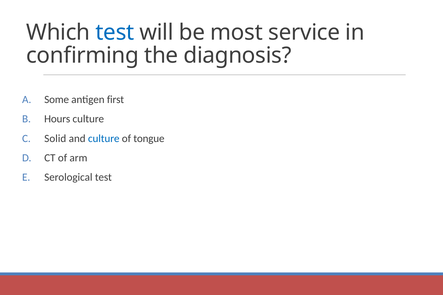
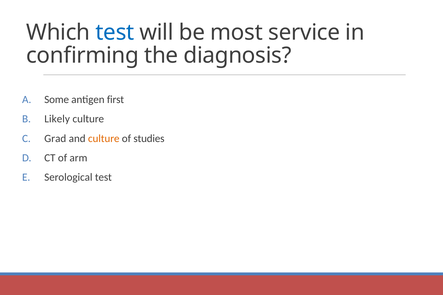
Hours: Hours -> Likely (57, 119)
Solid: Solid -> Grad (55, 139)
culture colour: blue -> orange (104, 139)
tongue: tongue -> studies (149, 139)
